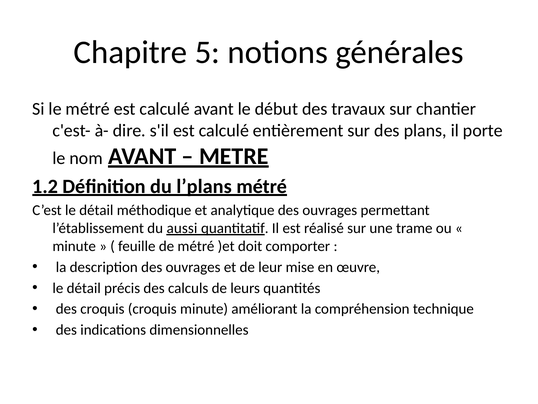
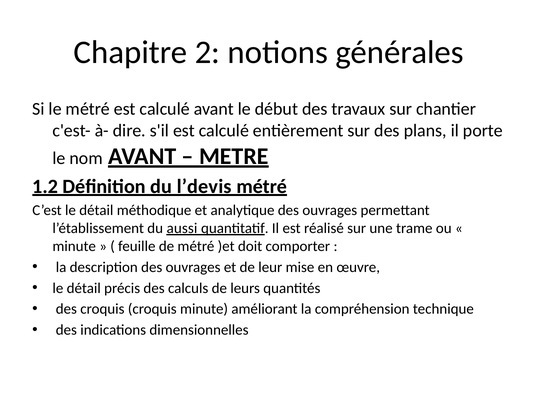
5: 5 -> 2 (207, 52)
l’plans: l’plans -> l’devis (204, 186)
